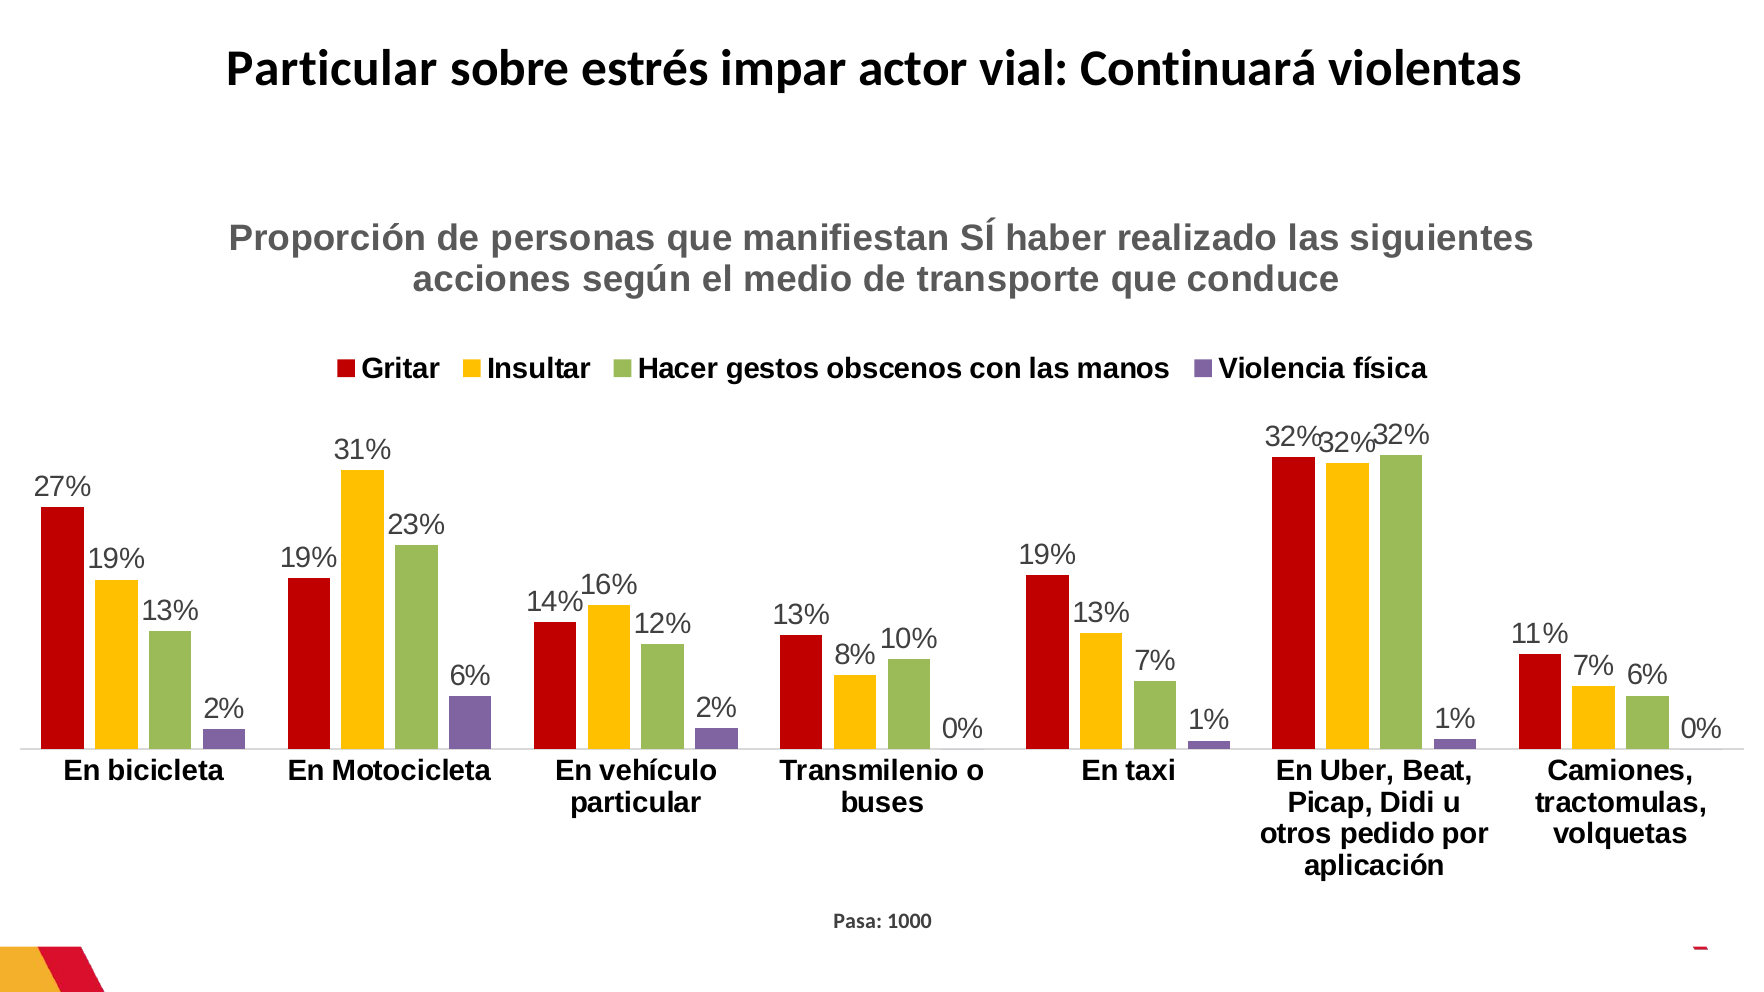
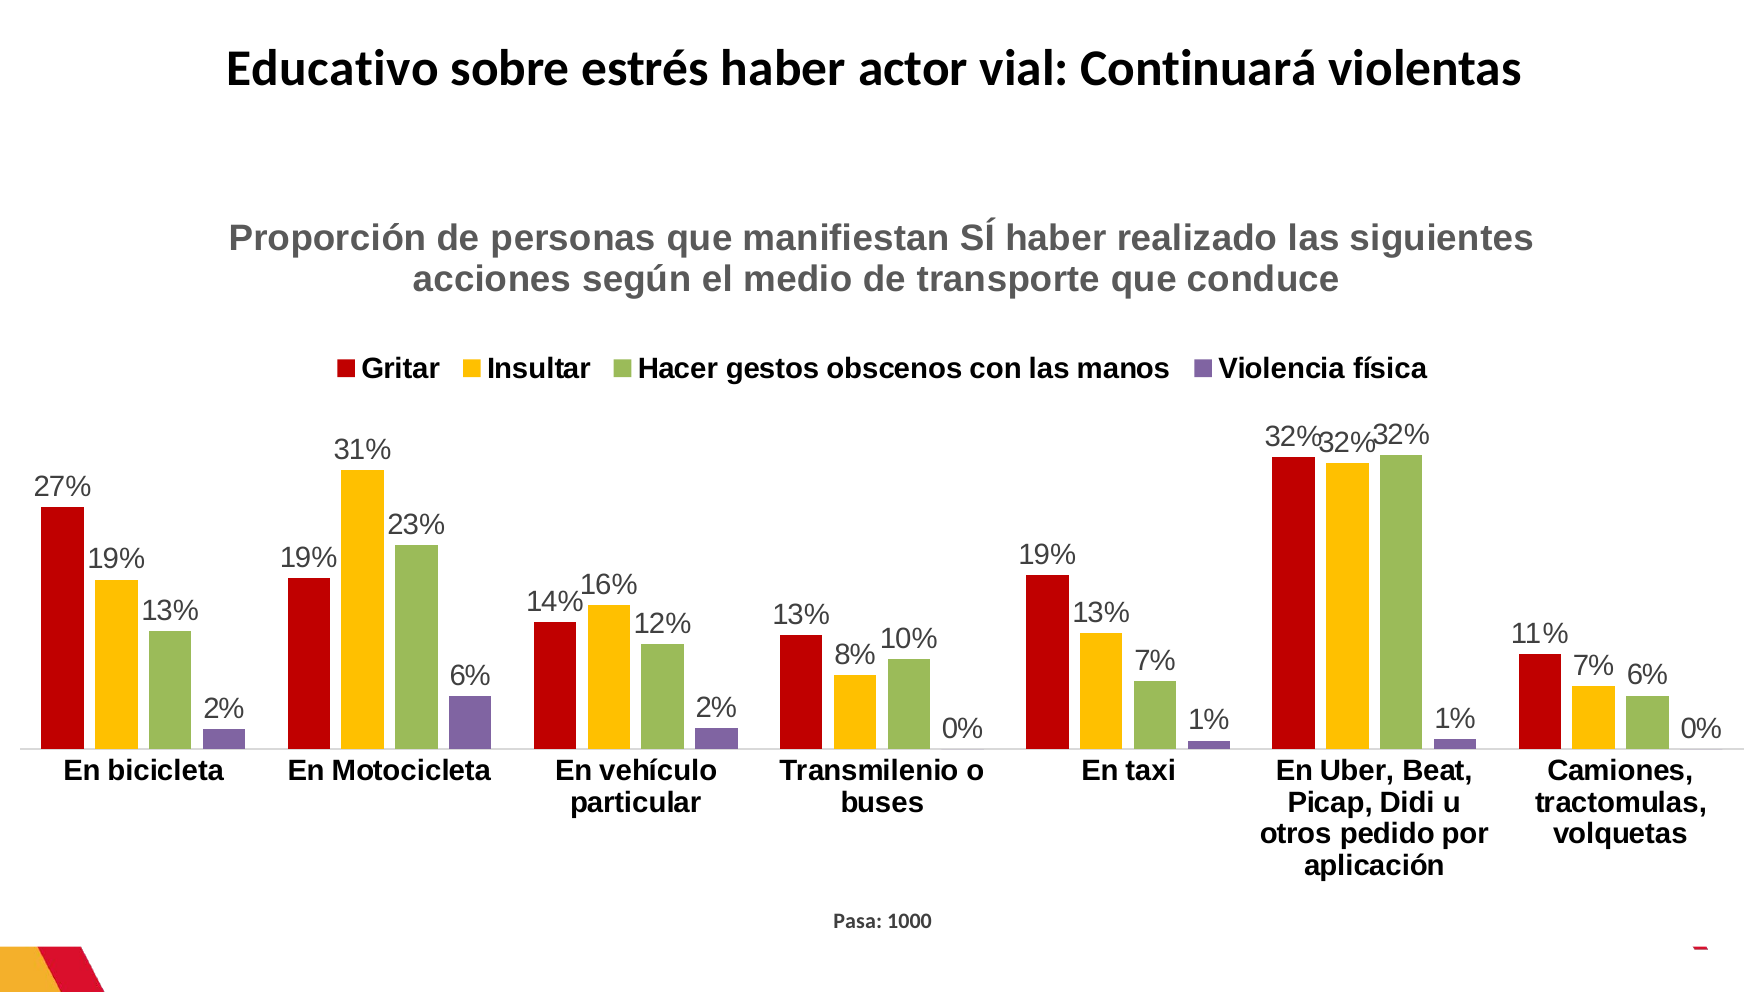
Particular: Particular -> Educativo (332, 69)
estrés impar: impar -> haber (783, 69)
